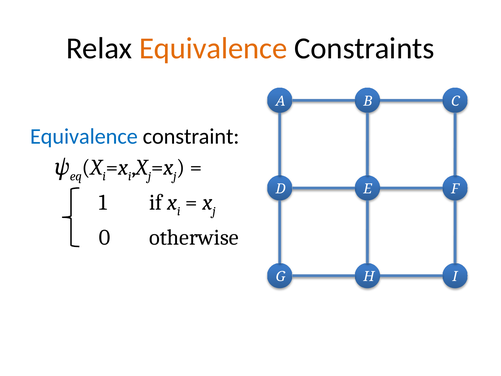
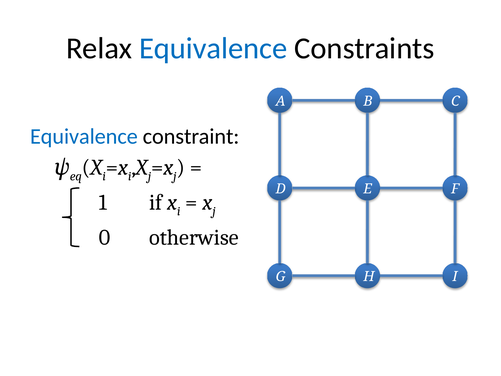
Equivalence colour: orange -> blue (213, 48)
